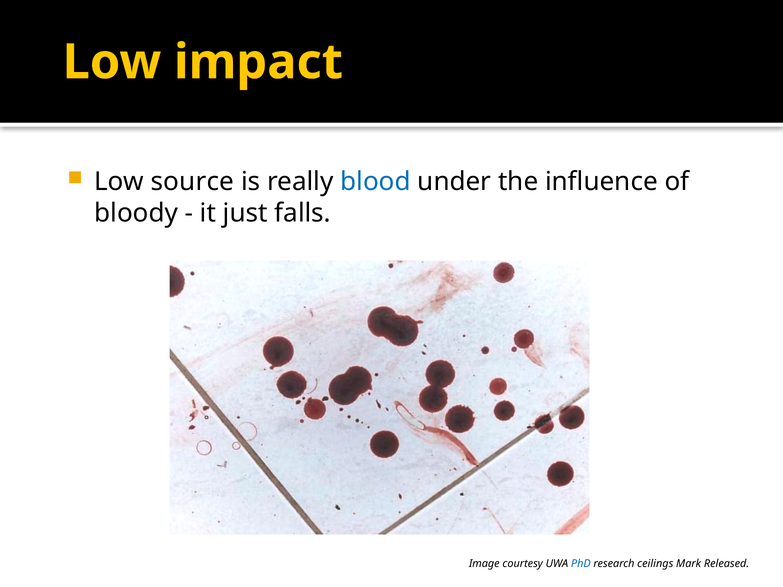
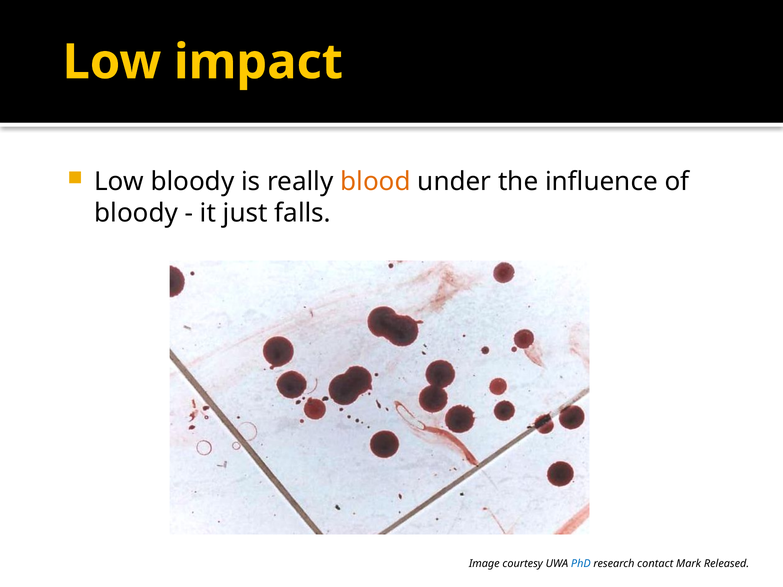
Low source: source -> bloody (192, 182)
blood colour: blue -> orange (376, 182)
ceilings: ceilings -> contact (655, 564)
